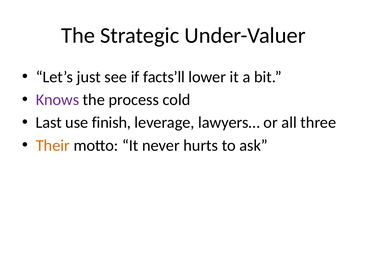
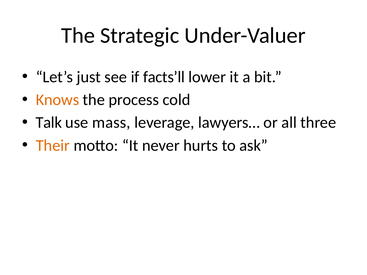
Knows colour: purple -> orange (57, 100)
Last: Last -> Talk (49, 123)
finish: finish -> mass (111, 123)
